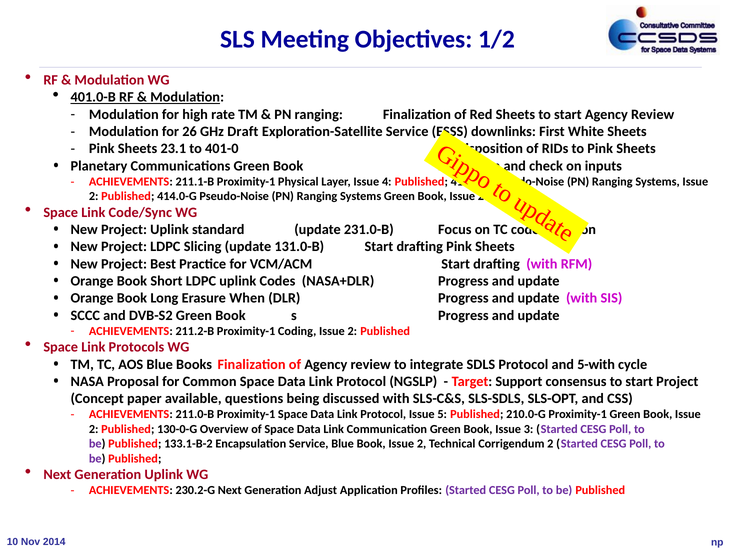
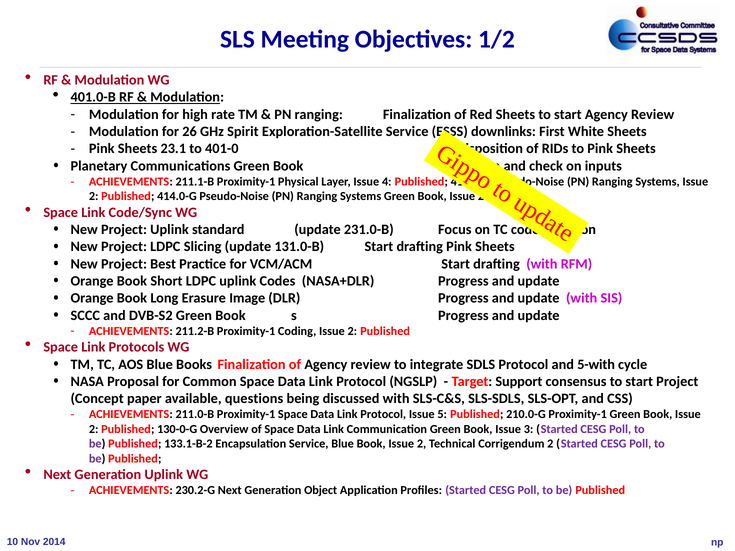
Draft: Draft -> Spirit (243, 132)
When: When -> Image (247, 298)
Adjust: Adjust -> Object (321, 491)
